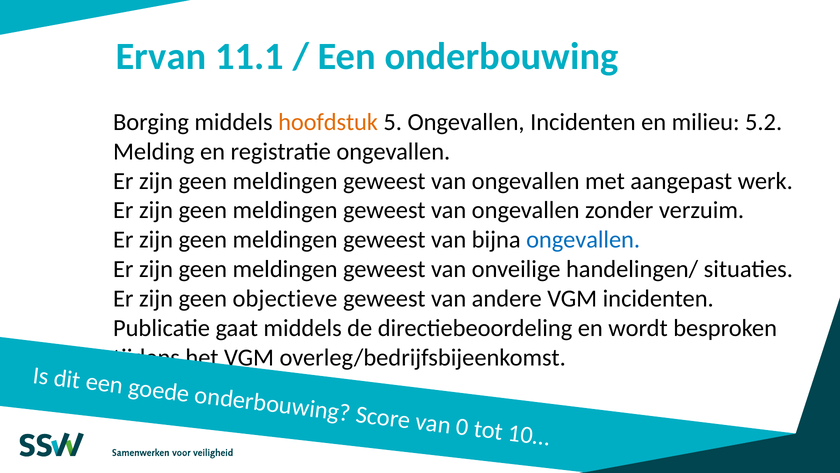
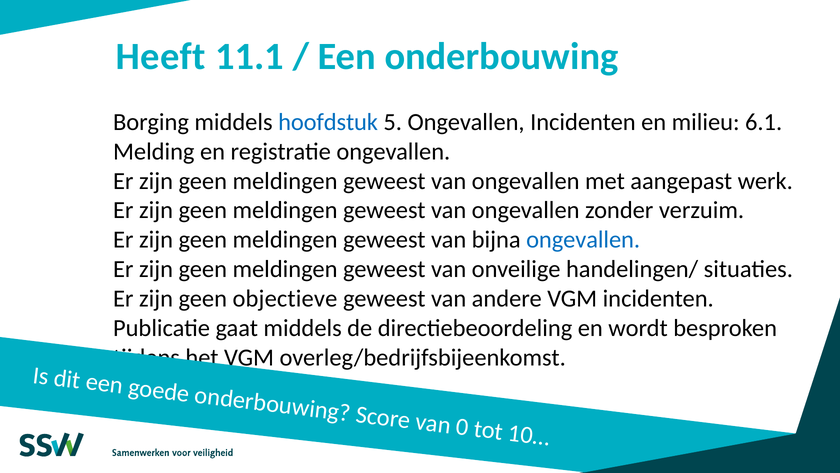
Ervan: Ervan -> Heeft (161, 56)
hoofdstuk colour: orange -> blue (328, 122)
5.2: 5.2 -> 6.1 (764, 122)
